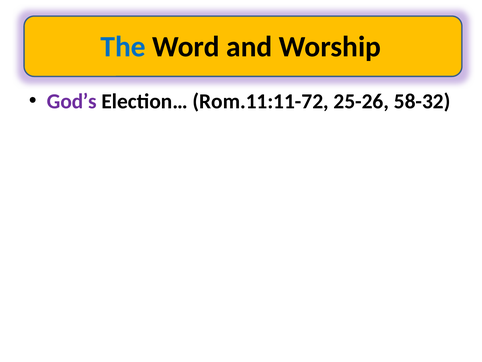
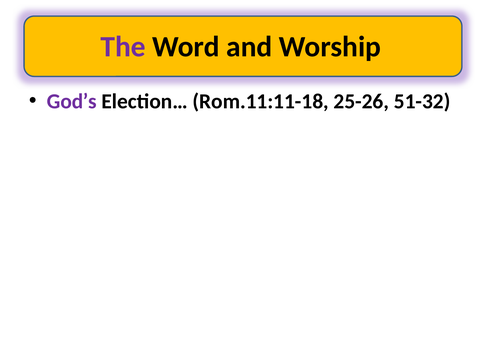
The colour: blue -> purple (123, 47)
Rom.11:11-72: Rom.11:11-72 -> Rom.11:11-18 (261, 101)
58-32: 58-32 -> 51-32 (422, 101)
